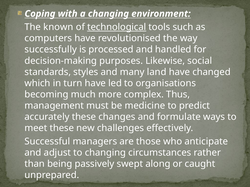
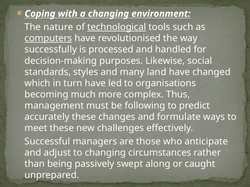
known: known -> nature (58, 27)
computers underline: none -> present (48, 38)
medicine: medicine -> following (145, 106)
